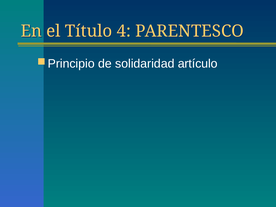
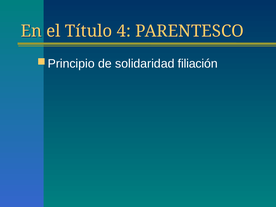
artículo: artículo -> filiación (198, 64)
